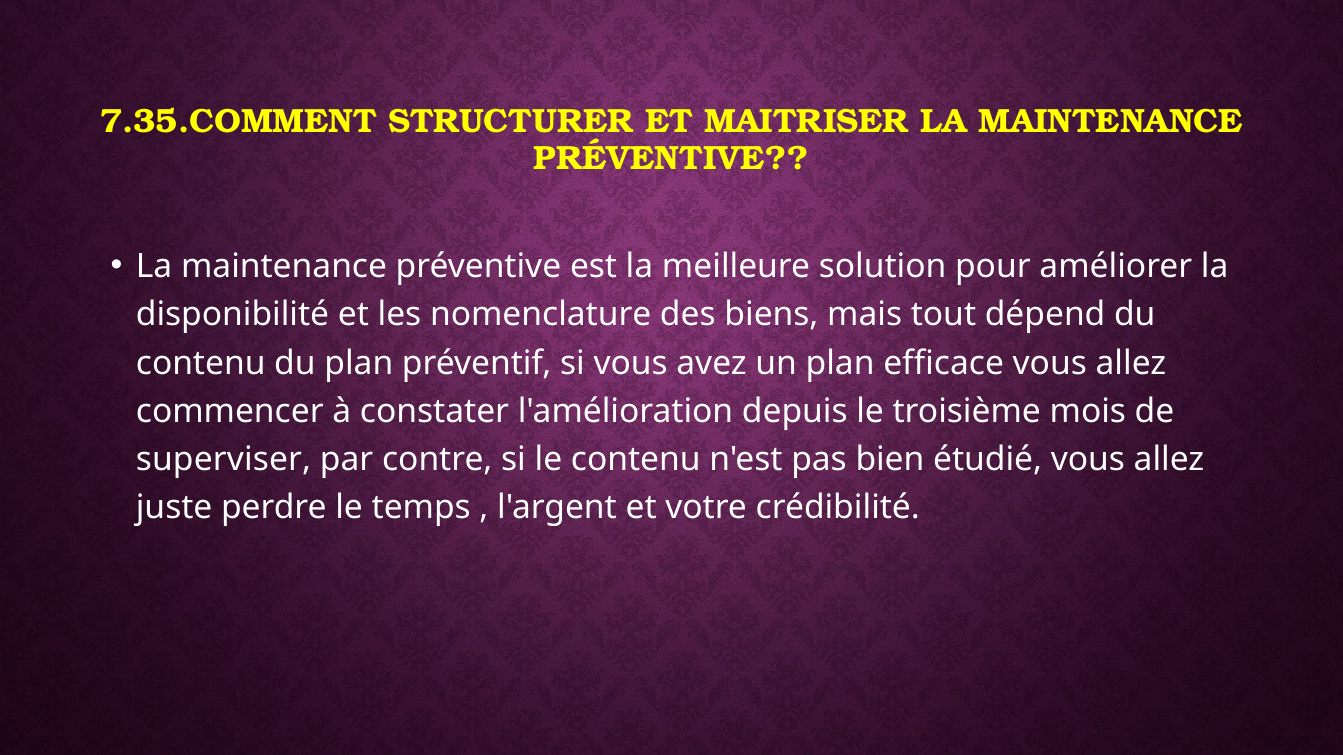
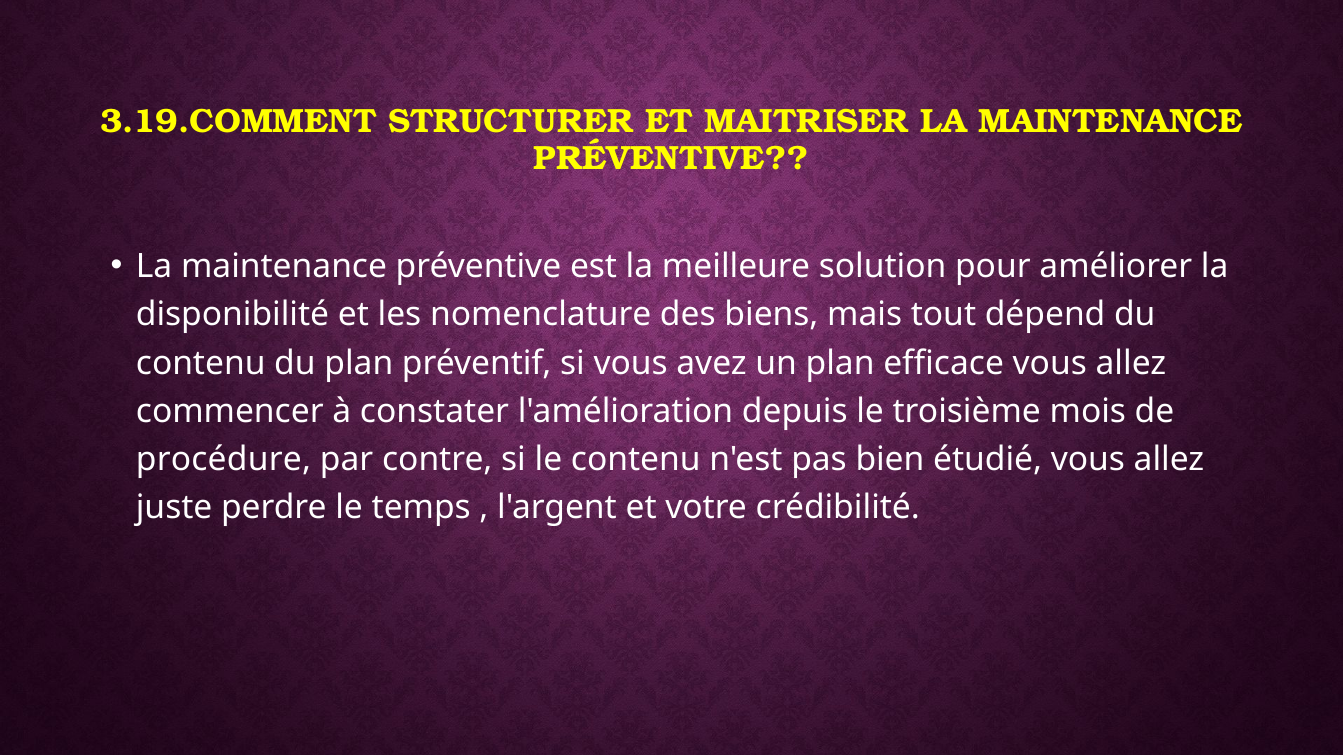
7.35.COMMENT: 7.35.COMMENT -> 3.19.COMMENT (238, 122)
superviser: superviser -> procédure (223, 460)
